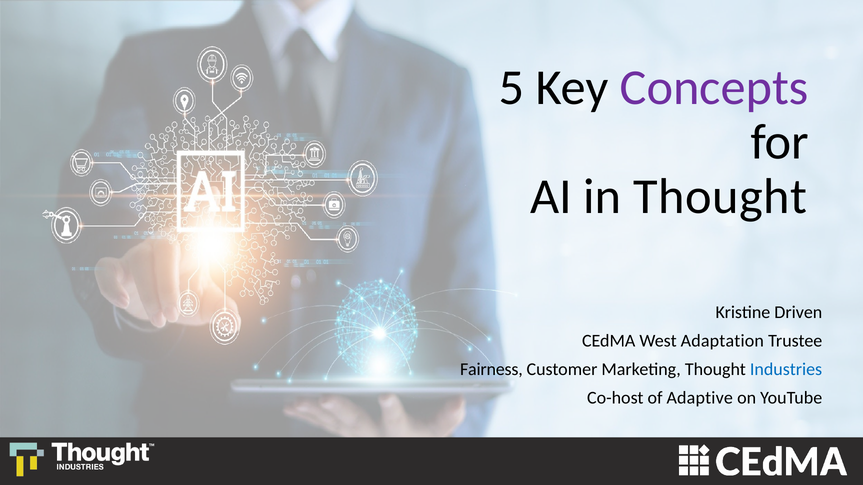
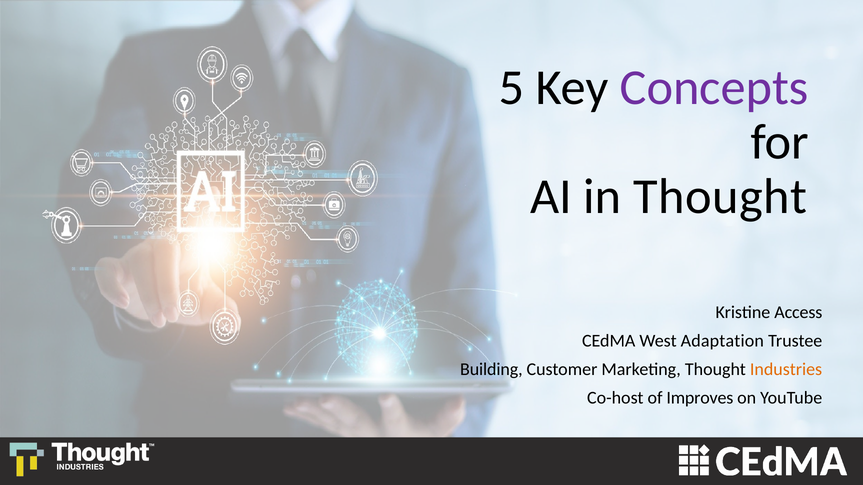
Driven: Driven -> Access (798, 313)
Fairness: Fairness -> Building (491, 370)
Industries colour: blue -> orange (786, 370)
Adaptive: Adaptive -> Improves (700, 398)
